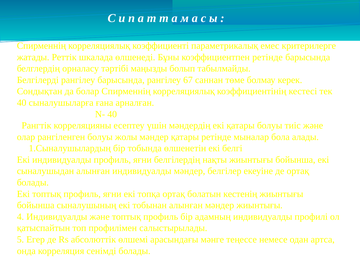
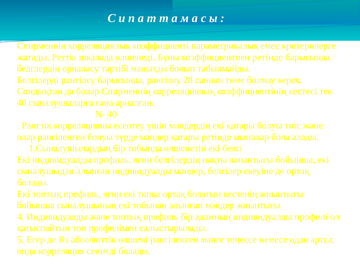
67: 67 -> 28 (188, 80)
жолы: жолы -> түрде (126, 137)
өлшемі арасындағы: арасындағы -> рангіленген (174, 239)
